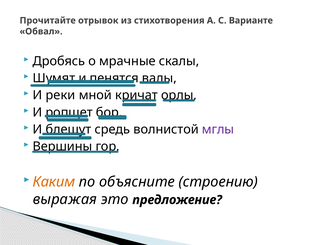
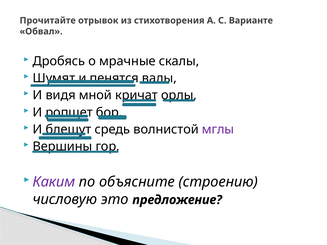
реки: реки -> видя (61, 95)
Каким colour: orange -> purple (54, 182)
выражая: выражая -> числовую (65, 199)
